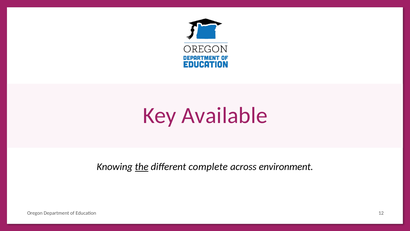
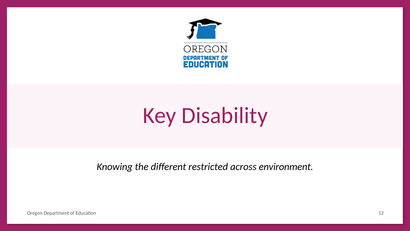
Available: Available -> Disability (225, 115)
the underline: present -> none (142, 167)
complete: complete -> restricted (208, 167)
